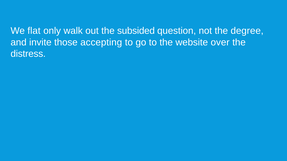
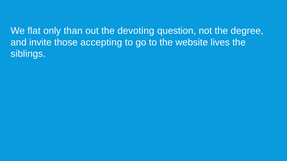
walk: walk -> than (73, 31)
subsided: subsided -> devoting (136, 31)
over: over -> lives (220, 42)
distress: distress -> siblings (28, 54)
